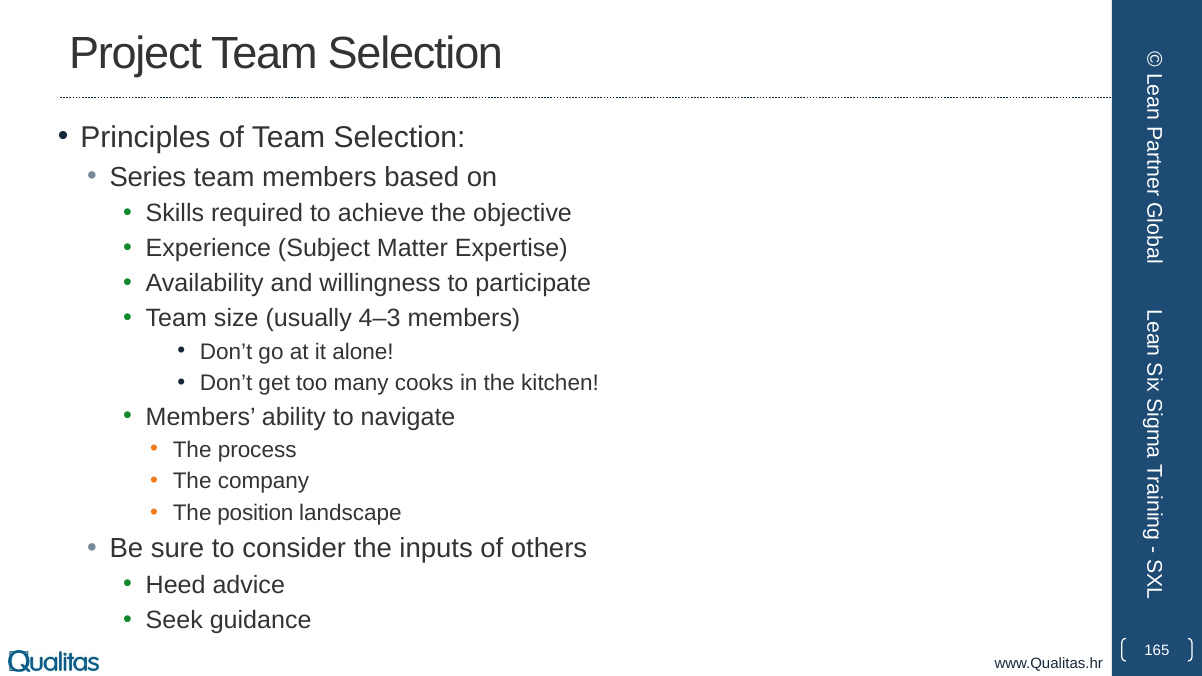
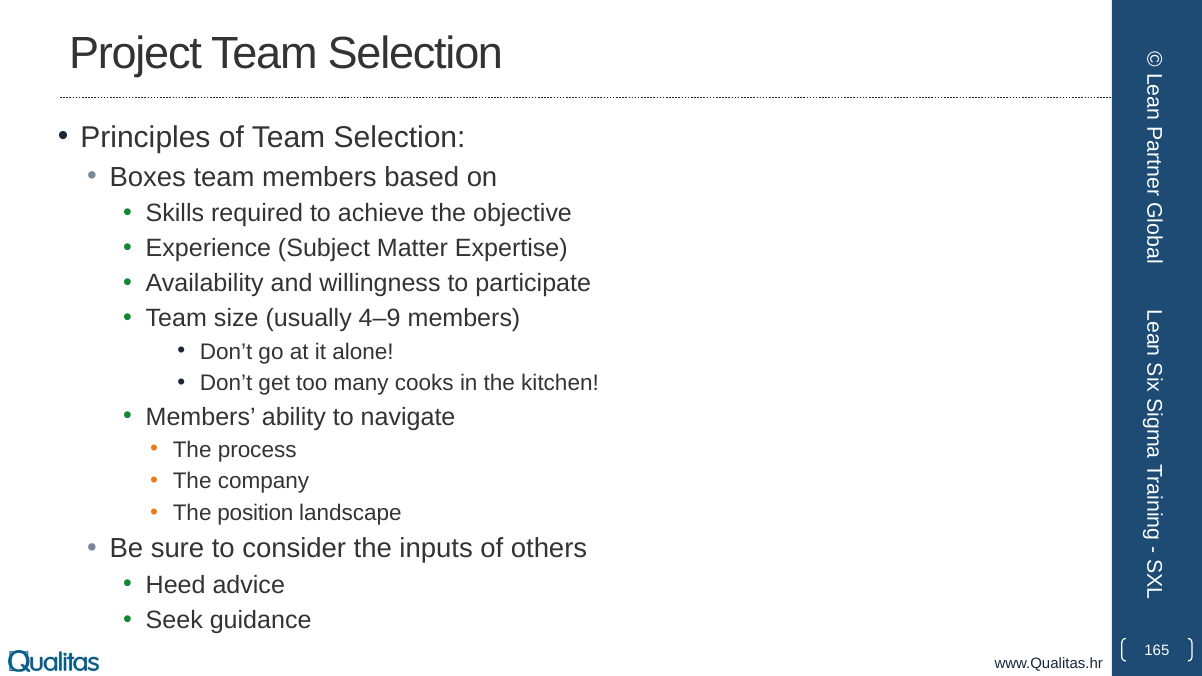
Series: Series -> Boxes (148, 177)
4–3: 4–3 -> 4–9 (380, 319)
